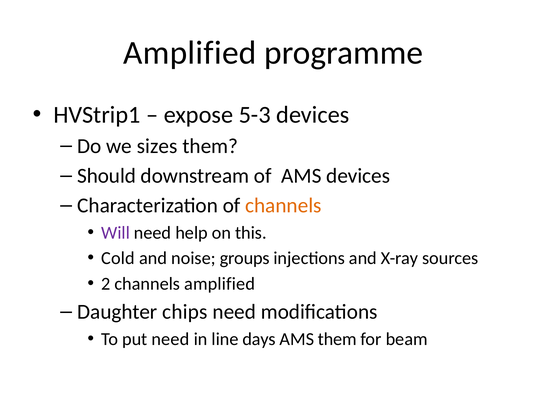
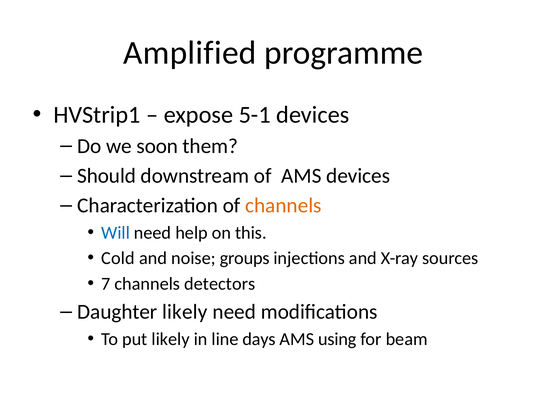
5-3: 5-3 -> 5-1 (255, 115)
sizes: sizes -> soon (157, 146)
Will colour: purple -> blue (116, 233)
2: 2 -> 7 (106, 284)
channels amplified: amplified -> detectors (220, 284)
Daughter chips: chips -> likely (185, 312)
put need: need -> likely (171, 339)
AMS them: them -> using (337, 339)
